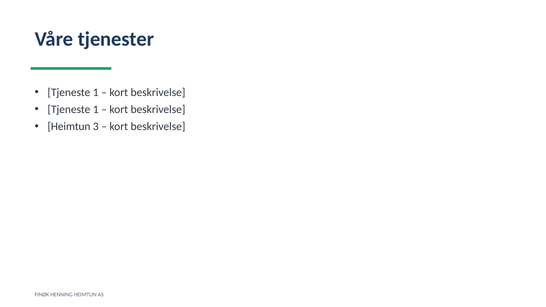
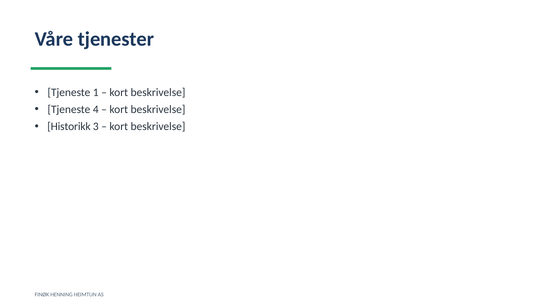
1: 1 -> 4 (96, 110)
Heimtun: Heimtun -> Historikk (69, 127)
